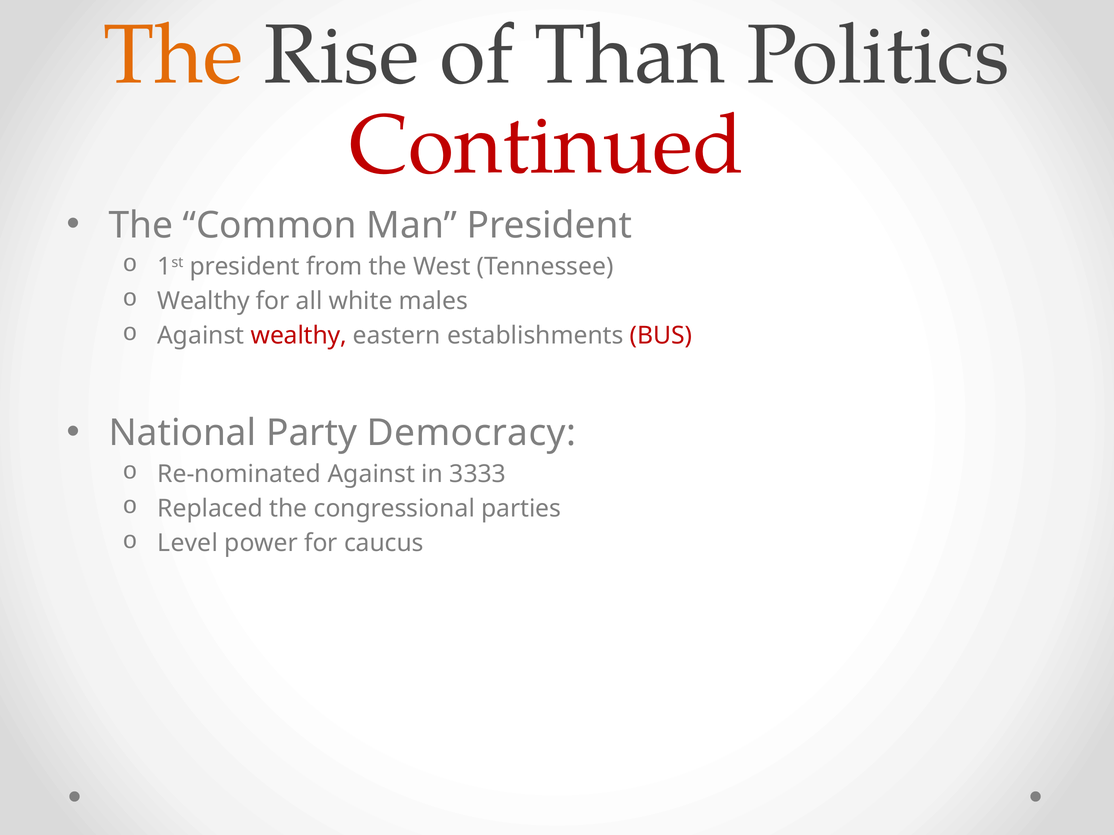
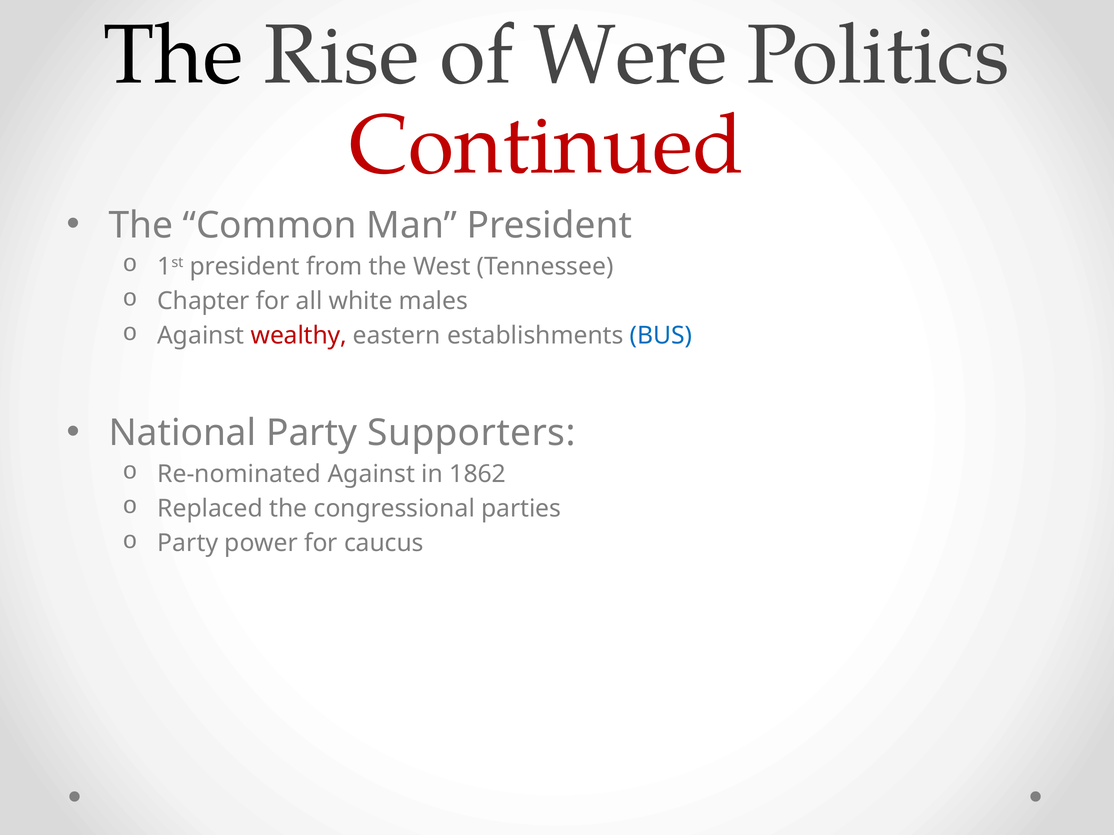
The colour: orange -> black (173, 55)
Than: Than -> Were (630, 55)
Wealthy: Wealthy -> Chapter (204, 301)
BUS colour: red -> blue (661, 336)
Democracy: Democracy -> Supporters (471, 433)
3333: 3333 -> 1862 (478, 474)
Level: Level -> Party (188, 544)
